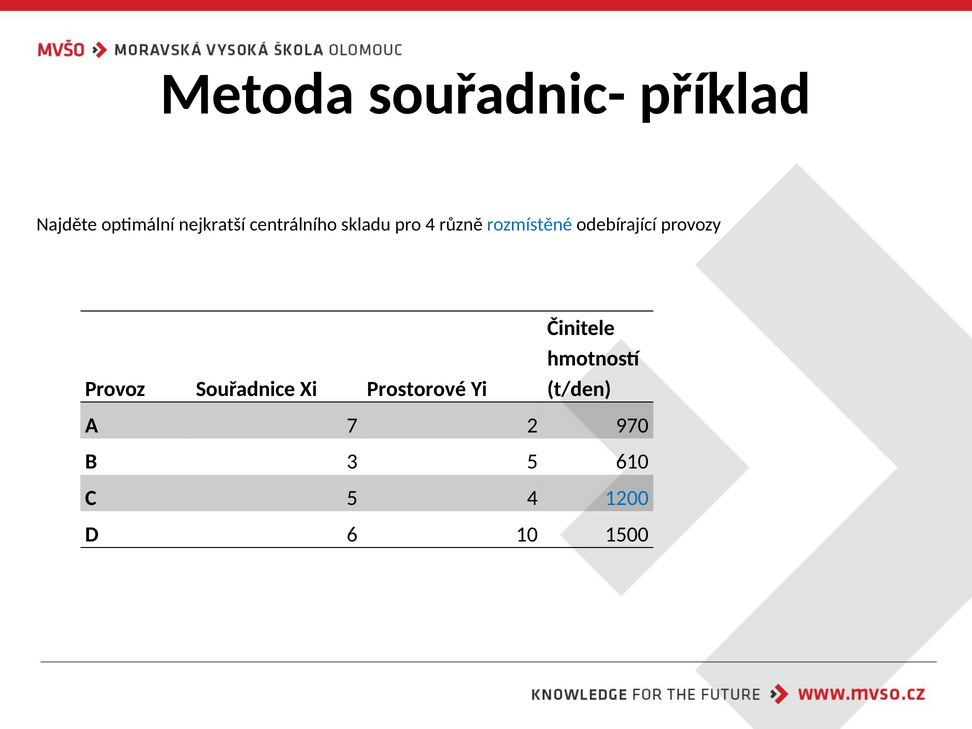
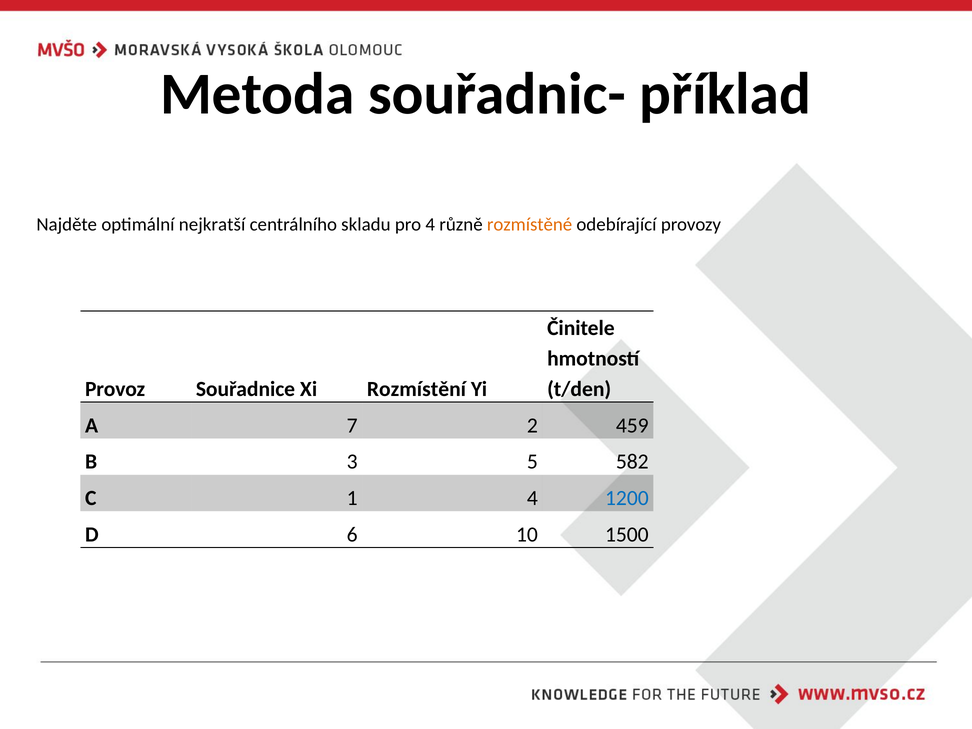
rozmístěné colour: blue -> orange (530, 225)
Prostorové: Prostorové -> Rozmístění (416, 389)
970: 970 -> 459 (632, 425)
610: 610 -> 582 (632, 462)
C 5: 5 -> 1 (352, 498)
